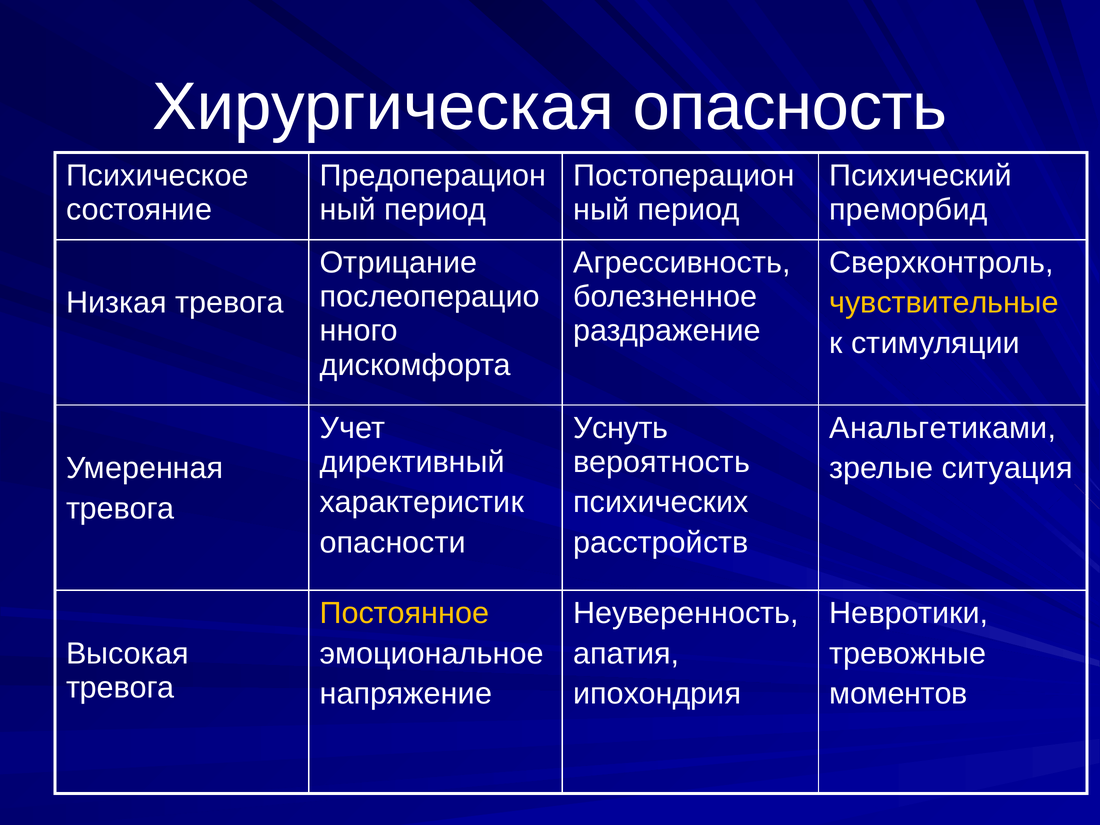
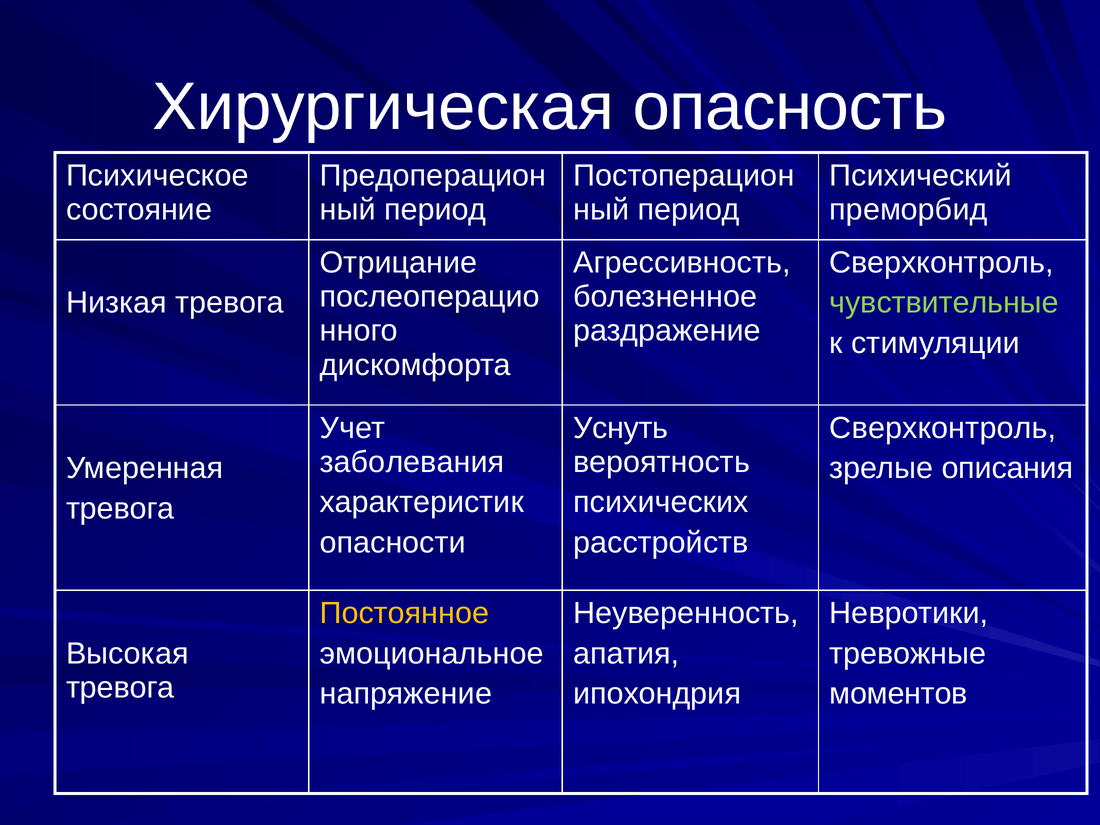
чувствительные colour: yellow -> light green (944, 303)
Анальгетиками: Анальгетиками -> Сверхконтроль (943, 428)
директивный: директивный -> заболевания (412, 462)
ситуация: ситуация -> описания (1007, 468)
